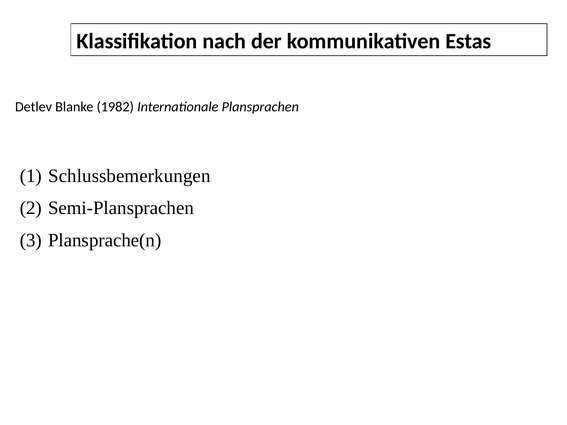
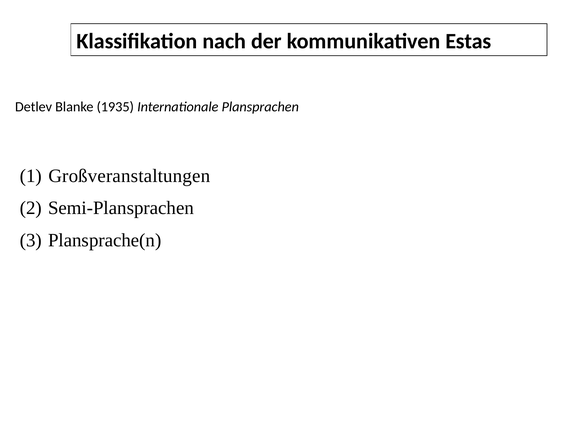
1982: 1982 -> 1935 (115, 107)
Schlussbemerkungen: Schlussbemerkungen -> Großveranstaltungen (129, 176)
